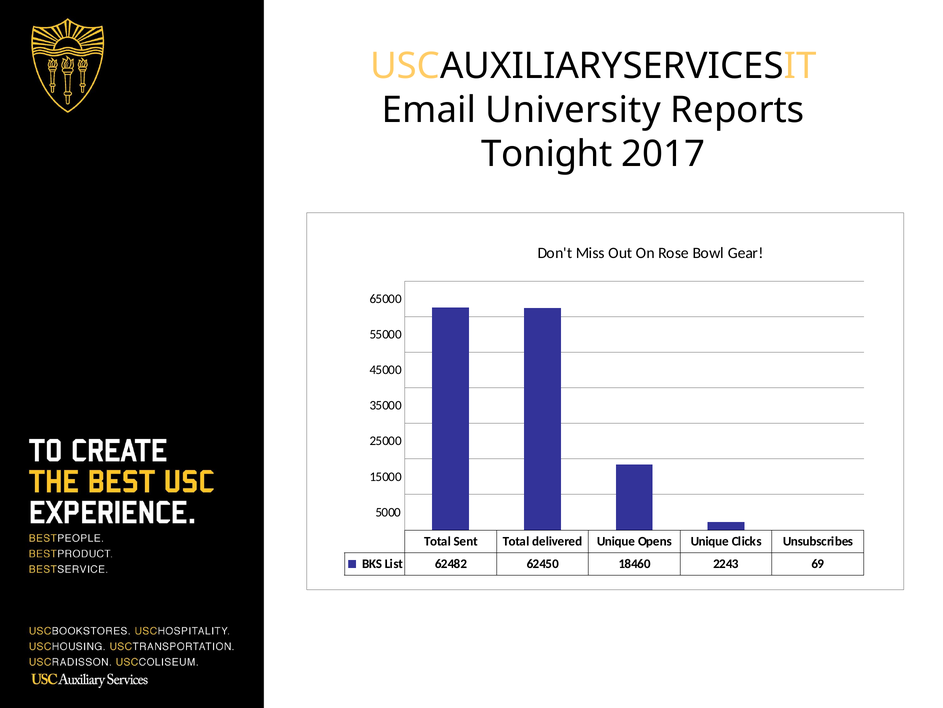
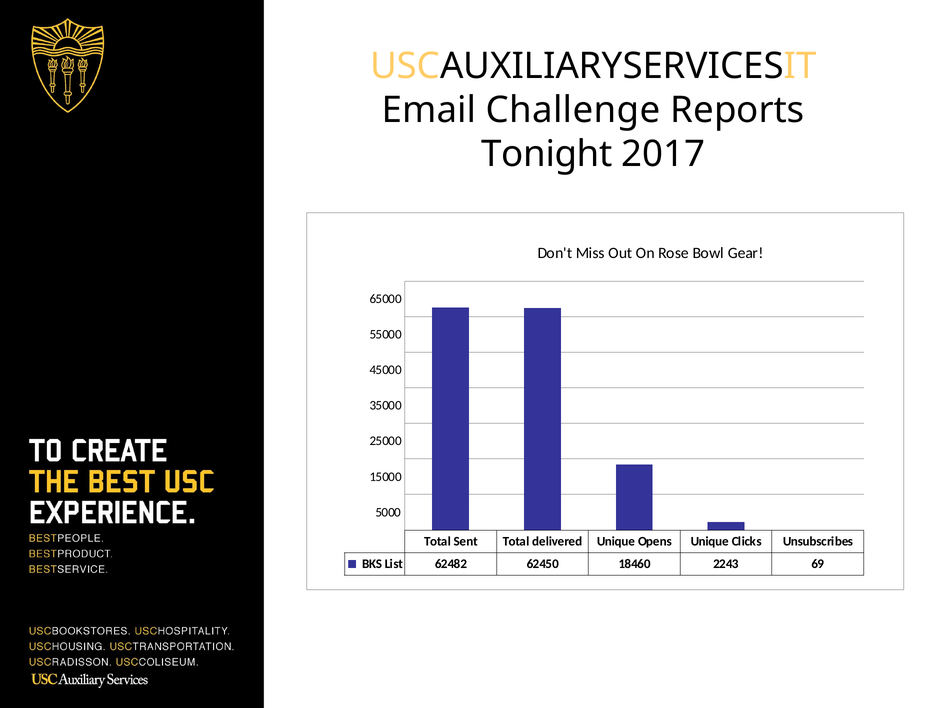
University: University -> Challenge (573, 110)
